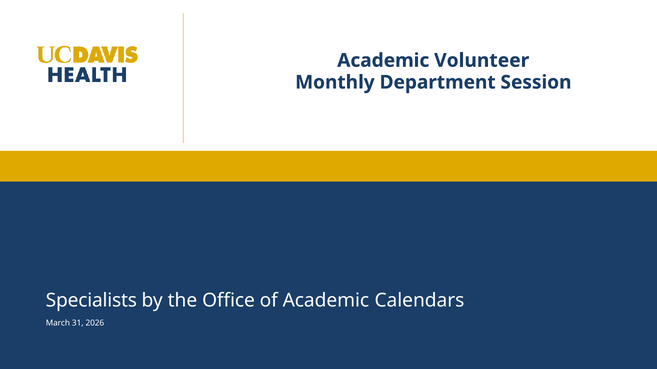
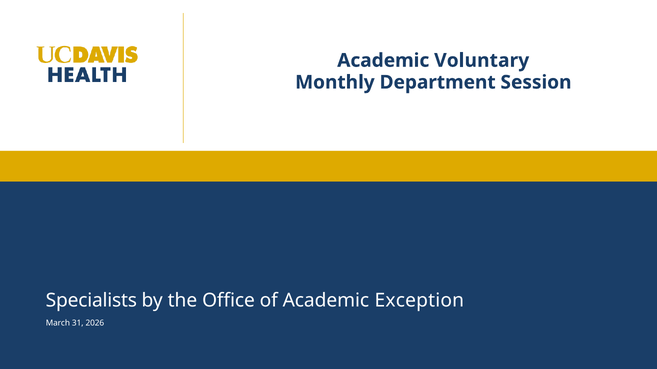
Volunteer: Volunteer -> Voluntary (482, 61)
Calendars: Calendars -> Exception (419, 301)
